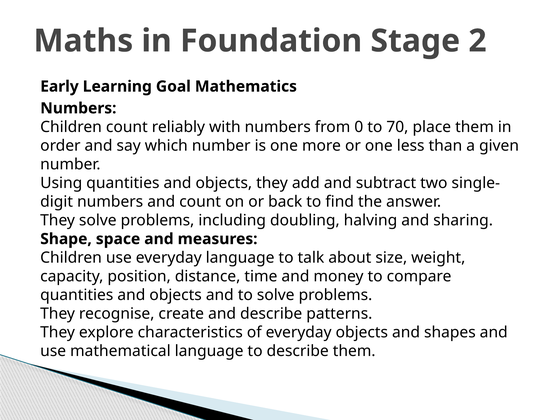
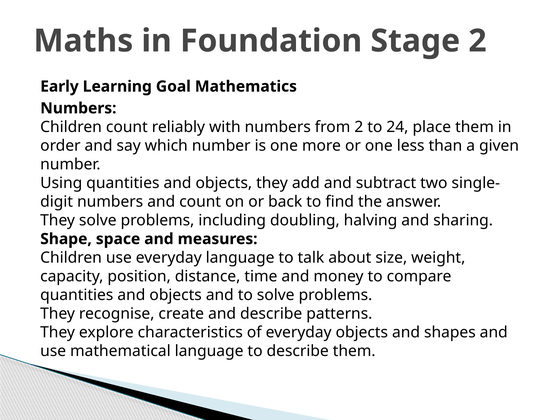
from 0: 0 -> 2 (359, 127)
70: 70 -> 24 (397, 127)
